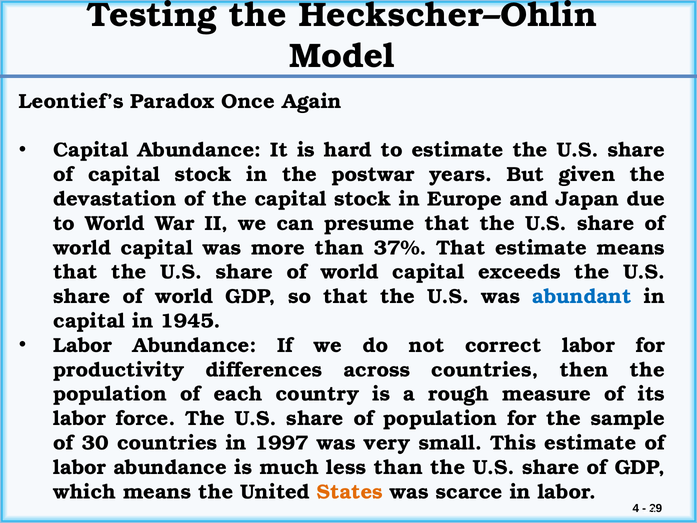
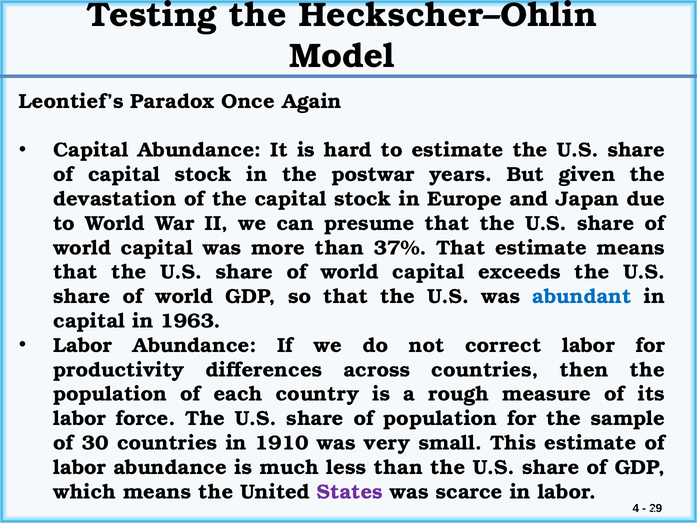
1945: 1945 -> 1963 (191, 321)
1997: 1997 -> 1910 (282, 443)
States colour: orange -> purple (350, 492)
